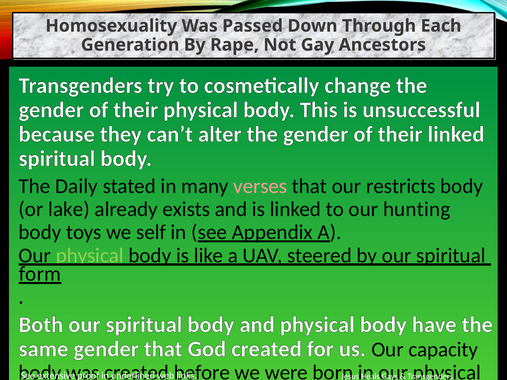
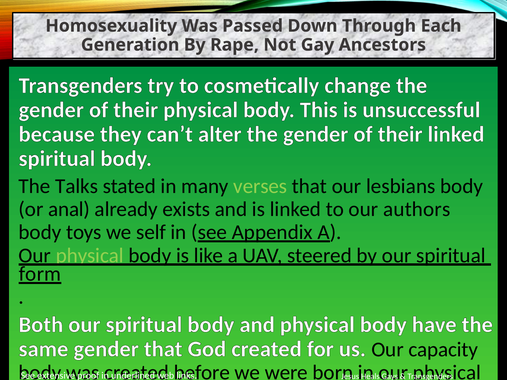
Daily: Daily -> Talks (77, 186)
verses colour: pink -> light green (260, 186)
restricts: restricts -> lesbians (401, 186)
lake: lake -> anal (69, 209)
hunting: hunting -> authors (417, 209)
